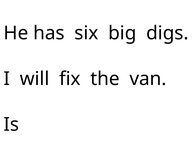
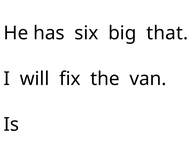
digs: digs -> that (167, 33)
